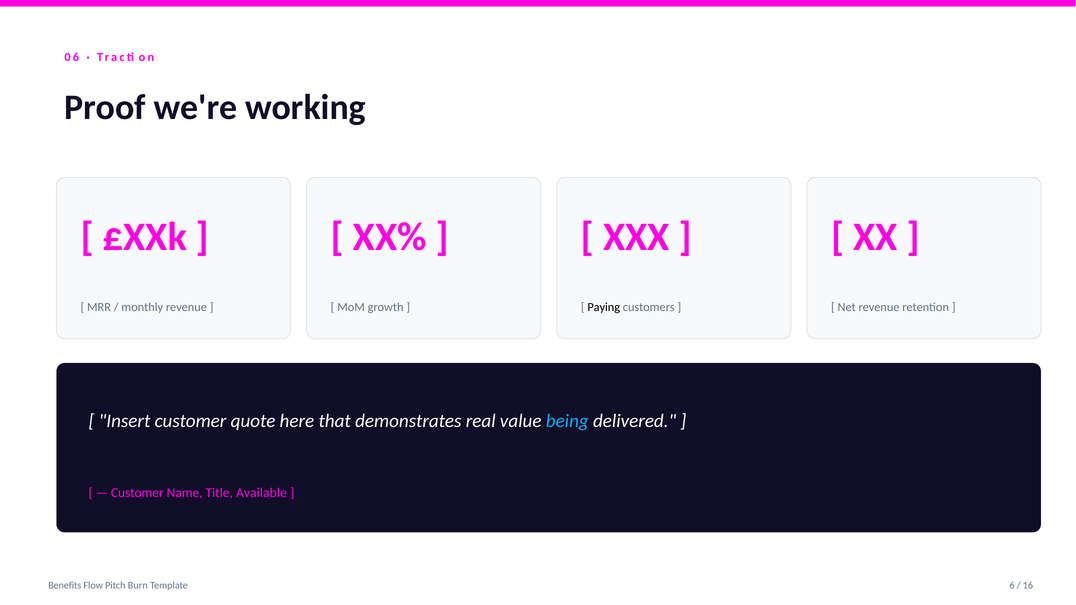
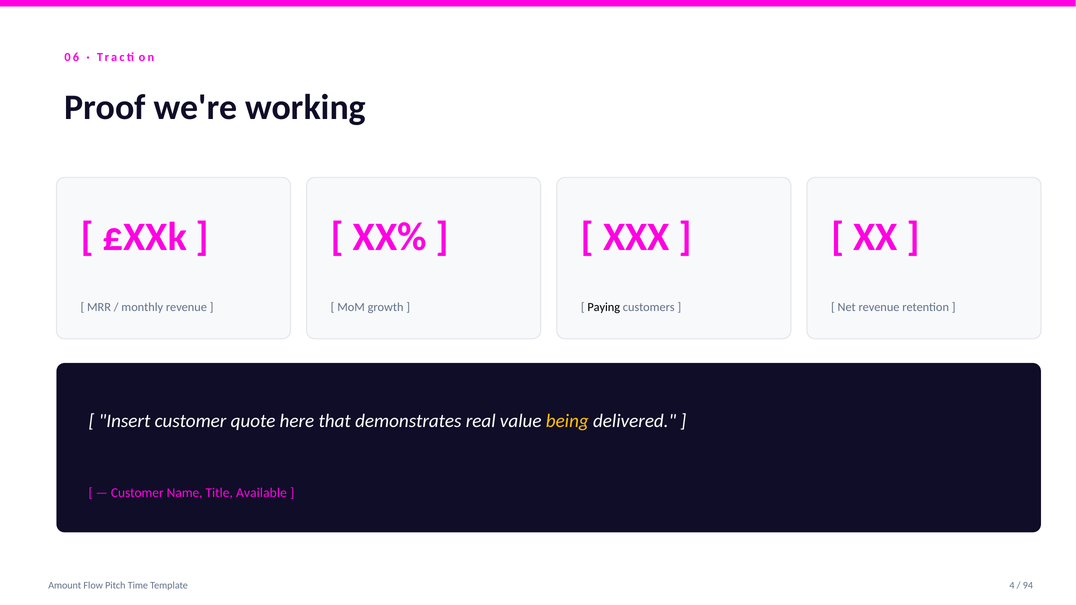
being colour: light blue -> yellow (567, 421)
Benefits: Benefits -> Amount (65, 586)
Burn: Burn -> Time (138, 586)
6: 6 -> 4 (1012, 586)
16: 16 -> 94 (1028, 586)
